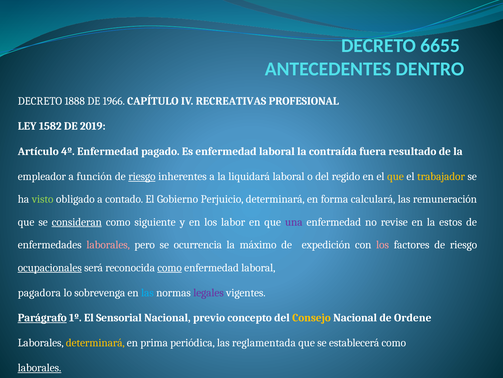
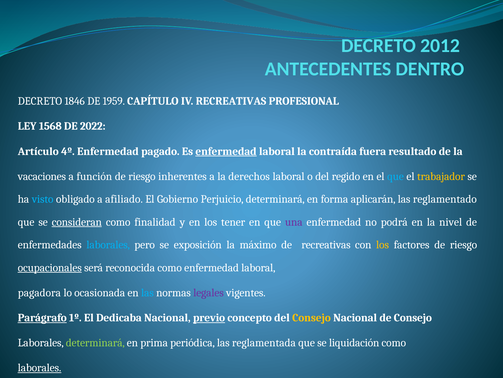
6655: 6655 -> 2012 (440, 46)
1888: 1888 -> 1846 (75, 101)
1966: 1966 -> 1959 (114, 101)
1582: 1582 -> 1568 (50, 126)
2019: 2019 -> 2022 (93, 126)
enfermedad underline: none -> present (226, 151)
empleador: empleador -> vacaciones (42, 176)
riesgo underline: present -> none (142, 176)
liquidará: liquidará -> derechos (249, 176)
que colour: yellow -> light blue (396, 176)
visto colour: light green -> light blue (43, 199)
contado: contado -> afiliado (124, 199)
calculará: calculará -> aplicarán (373, 199)
remuneración: remuneración -> reglamentado (445, 199)
siguiente: siguiente -> finalidad (155, 222)
labor: labor -> tener (233, 222)
revise: revise -> podrá (394, 222)
estos: estos -> nivel (451, 222)
laborales colour: pink -> light blue (108, 244)
ocurrencia: ocurrencia -> exposición (198, 244)
de expedición: expedición -> recreativas (326, 244)
los colour: pink -> yellow (383, 244)
como underline: present -> none (170, 267)
sobrevenga: sobrevenga -> ocasionada (100, 292)
Sensorial: Sensorial -> Dedicaba (119, 317)
previo underline: none -> present (209, 317)
de Ordene: Ordene -> Consejo (413, 317)
determinará colour: yellow -> light green (95, 342)
establecerá: establecerá -> liquidación (354, 342)
